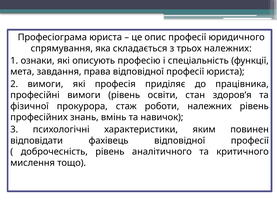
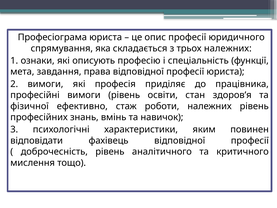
прокурора: прокурора -> ефективно (82, 106)
